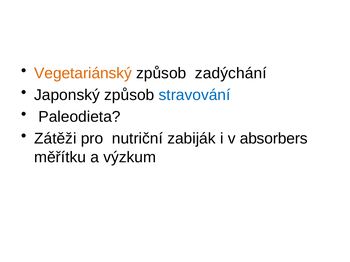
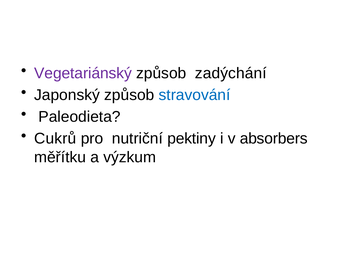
Vegetariánský colour: orange -> purple (83, 73)
Zátěži: Zátěži -> Cukrů (55, 139)
zabiják: zabiják -> pektiny (192, 139)
